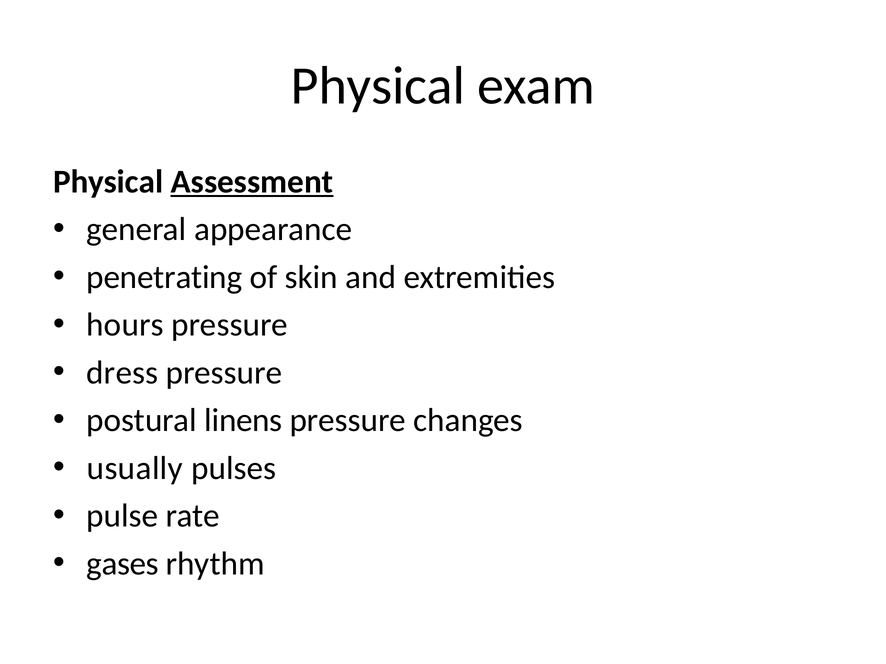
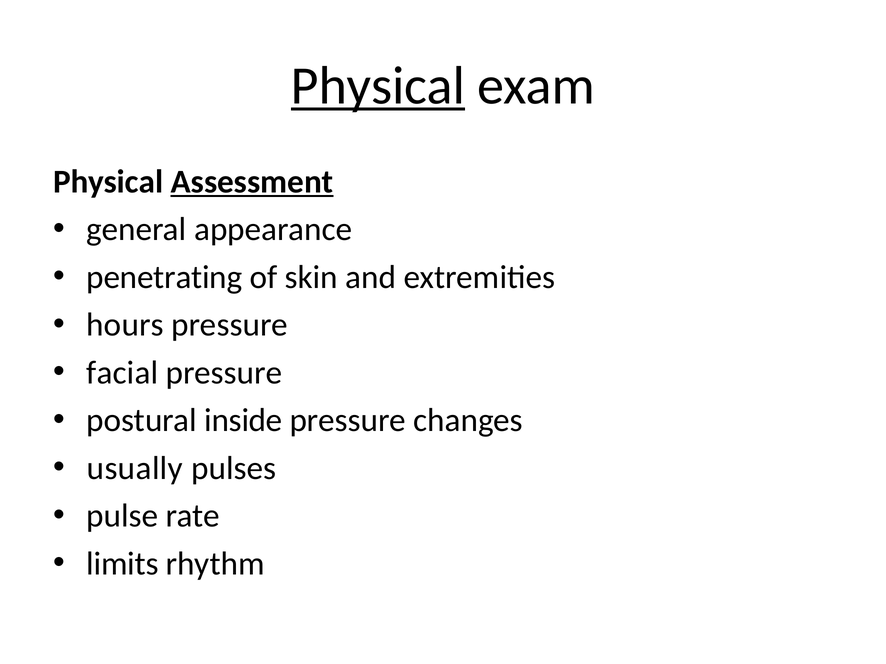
Physical underline: none -> present (378, 86)
dress: dress -> facial (122, 373)
linens: linens -> inside (243, 421)
gases: gases -> limits (123, 564)
